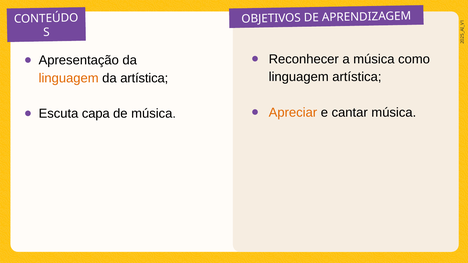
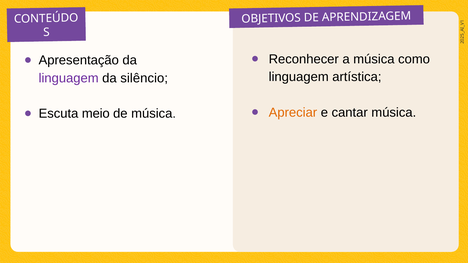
linguagem colour: orange -> purple (69, 78)
da artística: artística -> silêncio (144, 78)
capa: capa -> meio (96, 114)
